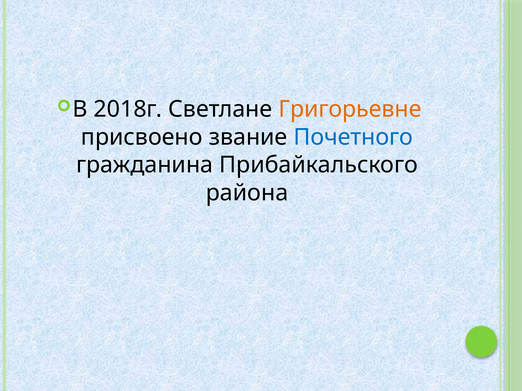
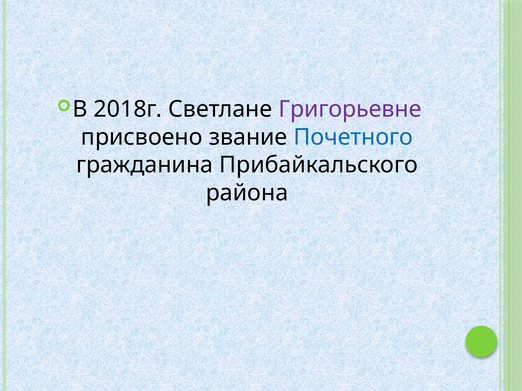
Григорьевне colour: orange -> purple (350, 109)
